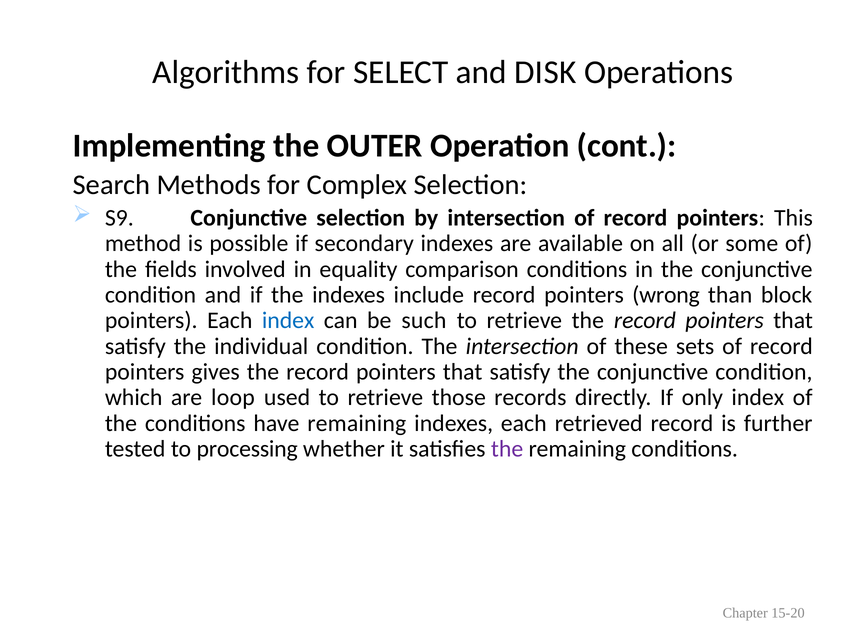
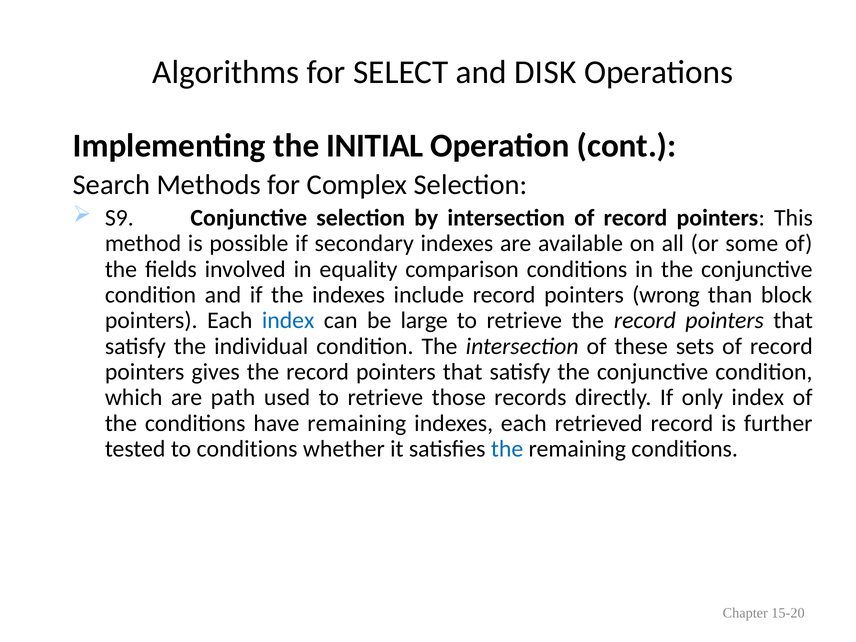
OUTER: OUTER -> INITIAL (375, 146)
such: such -> large (424, 321)
loop: loop -> path (233, 398)
to processing: processing -> conditions (247, 449)
the colour: purple -> blue (507, 449)
